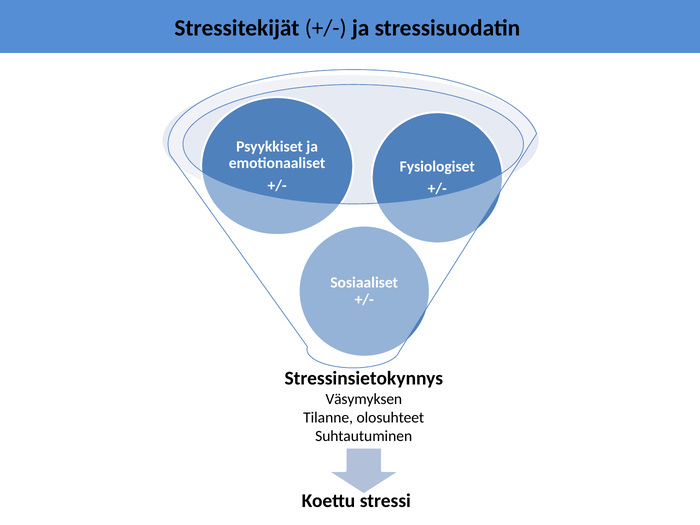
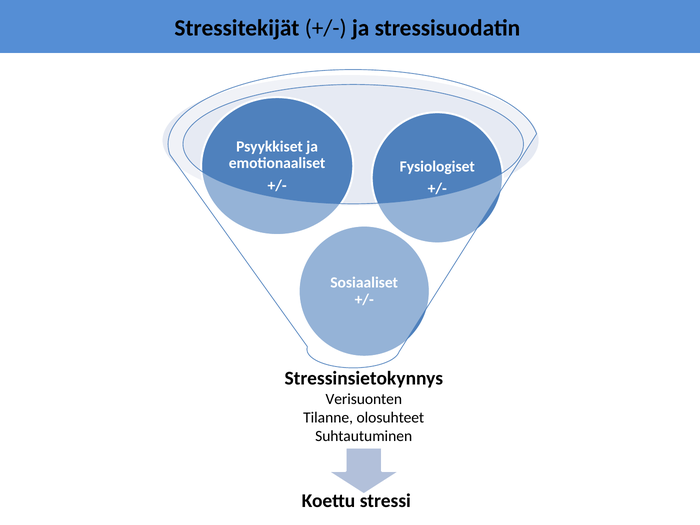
Väsymyksen: Väsymyksen -> Verisuonten (364, 399)
